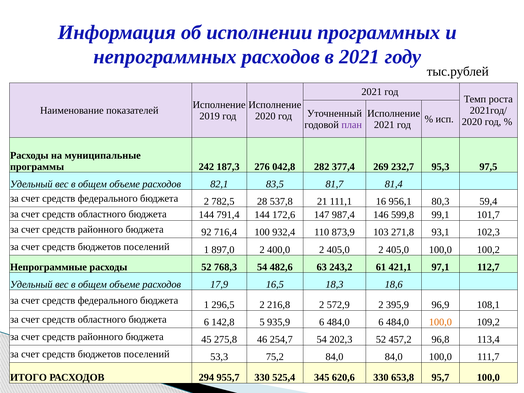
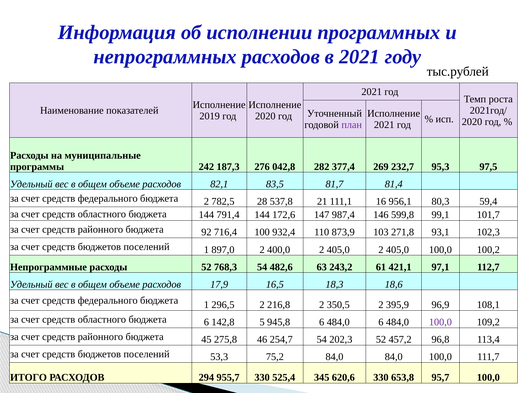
572,9: 572,9 -> 350,5 (338, 305)
935,9: 935,9 -> 945,8 (279, 322)
100,0 colour: orange -> purple (440, 322)
